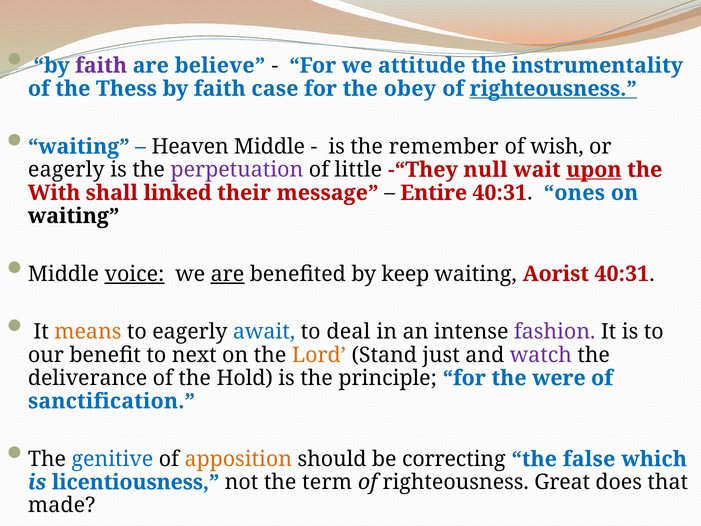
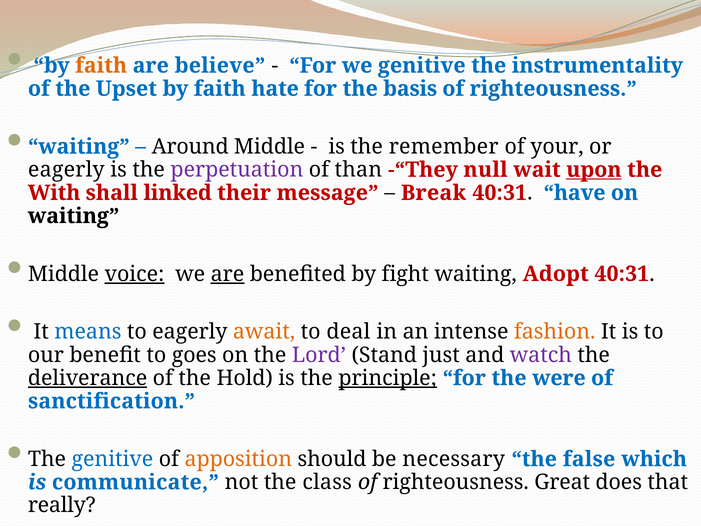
faith colour: purple -> orange (101, 66)
we attitude: attitude -> genitive (422, 66)
Thess: Thess -> Upset (126, 89)
case: case -> hate (275, 89)
obey: obey -> basis (410, 89)
righteousness underline: present -> none (553, 89)
Heaven: Heaven -> Around (190, 147)
wish: wish -> your (557, 147)
little: little -> than (358, 170)
Entire: Entire -> Break (434, 193)
ones: ones -> have (575, 193)
keep: keep -> fight (405, 274)
Aorist: Aorist -> Adopt (556, 274)
means colour: orange -> blue (88, 332)
await colour: blue -> orange (264, 332)
fashion colour: purple -> orange (555, 332)
next: next -> goes (194, 355)
Lord colour: orange -> purple (319, 355)
deliverance underline: none -> present (88, 378)
principle underline: none -> present (388, 378)
correcting: correcting -> necessary (454, 459)
licentiousness: licentiousness -> communicate (135, 482)
term: term -> class (327, 482)
made: made -> really (62, 505)
